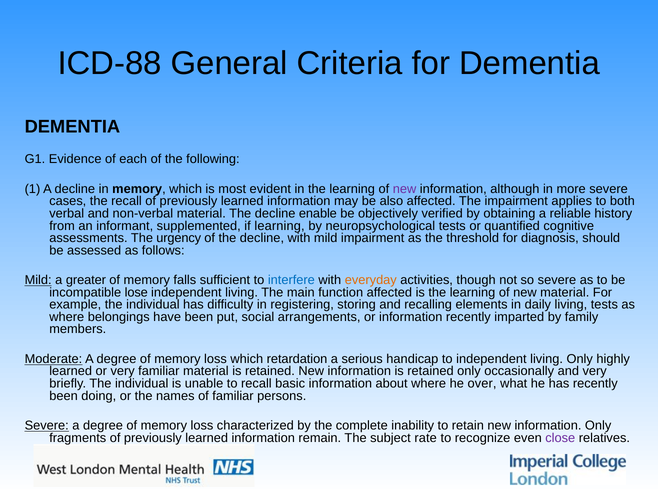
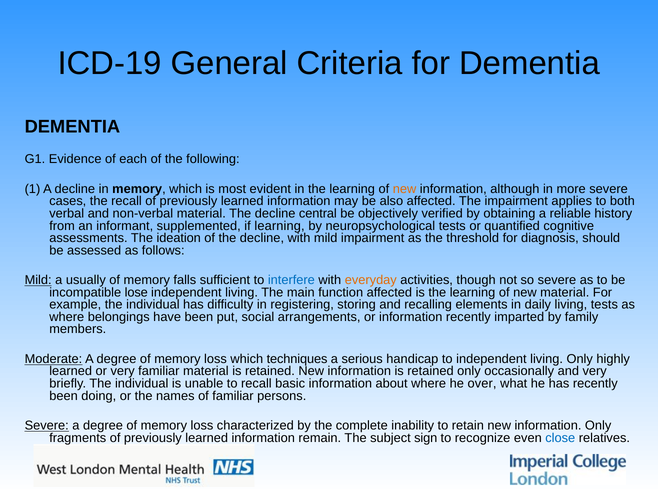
ICD-88: ICD-88 -> ICD-19 (110, 63)
new colour: purple -> orange (405, 189)
enable: enable -> central (318, 213)
urgency: urgency -> ideation (179, 238)
greater: greater -> usually (86, 280)
retardation: retardation -> techniques (297, 359)
rate: rate -> sign (426, 437)
close colour: purple -> blue (560, 437)
